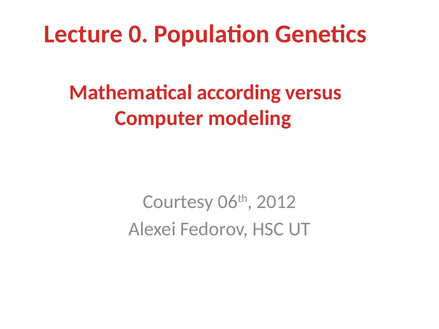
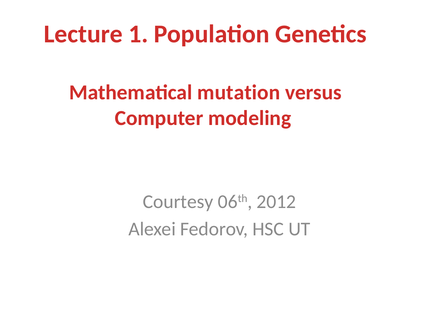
0: 0 -> 1 (138, 34)
according: according -> mutation (239, 93)
